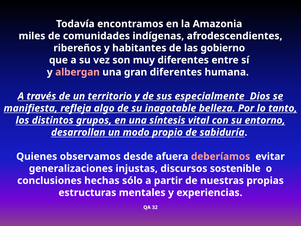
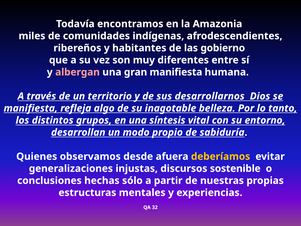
gran diferentes: diferentes -> manifiesta (176, 72)
especialmente: especialmente -> desarrollarnos (210, 96)
deberíamos colour: pink -> yellow (221, 156)
